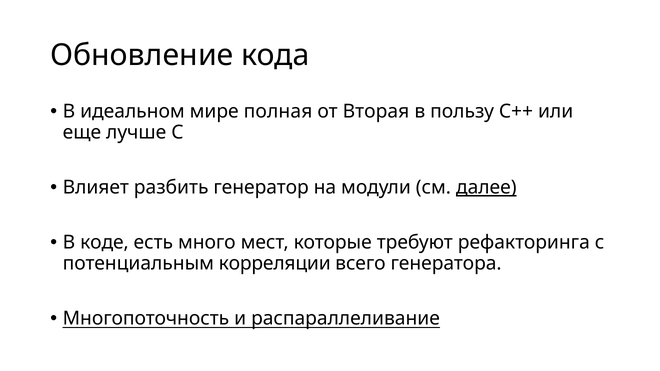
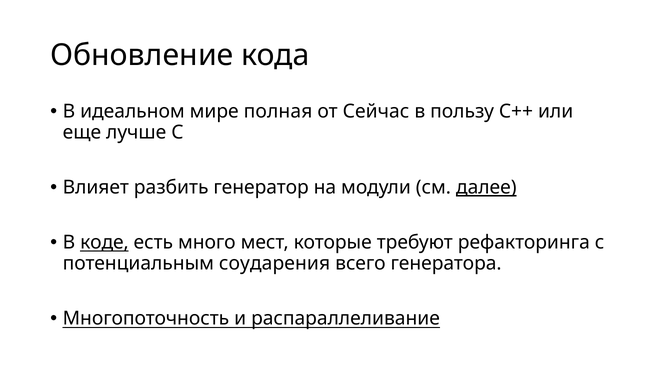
Вторая: Вторая -> Сейчас (376, 112)
коде underline: none -> present (104, 243)
корреляции: корреляции -> соударения (275, 264)
